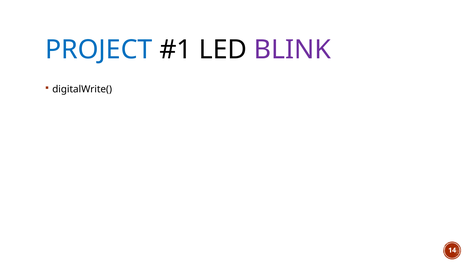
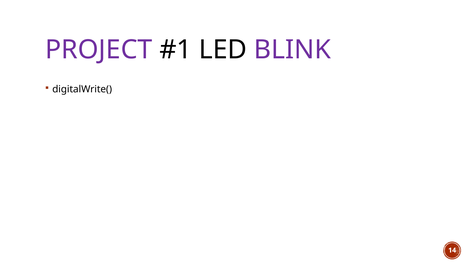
PROJECT colour: blue -> purple (99, 50)
